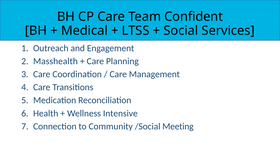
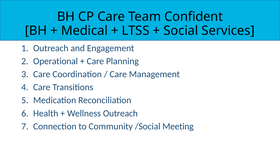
Masshealth: Masshealth -> Operational (56, 61)
Wellness Intensive: Intensive -> Outreach (120, 113)
